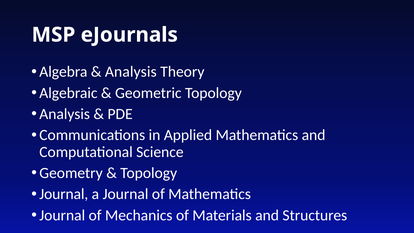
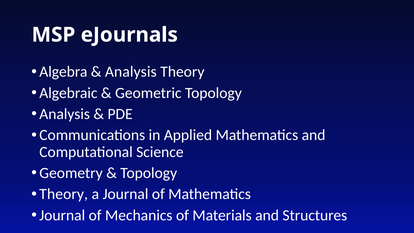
Journal: Journal -> Theory (64, 194)
